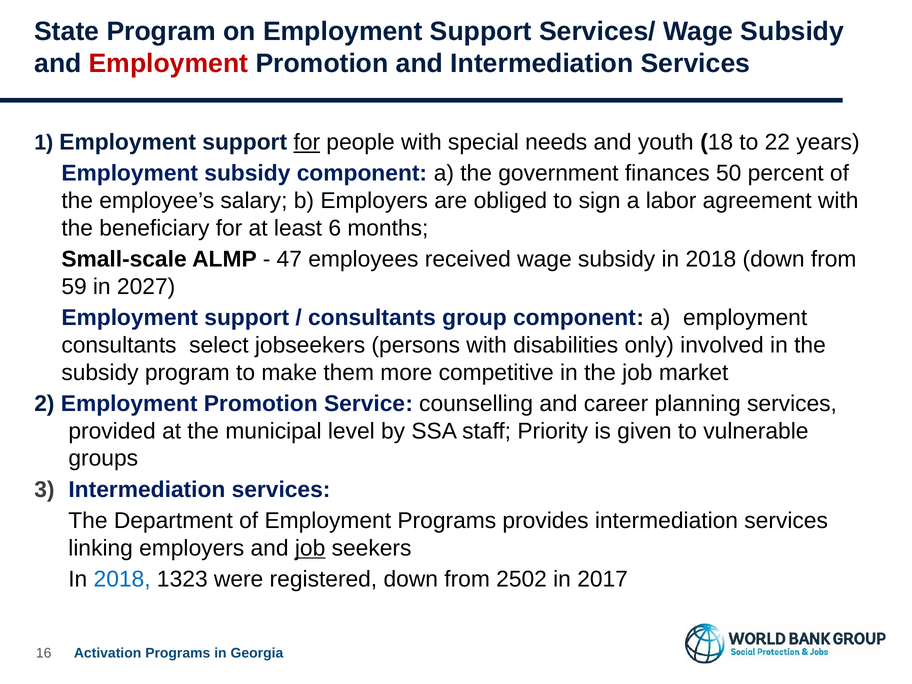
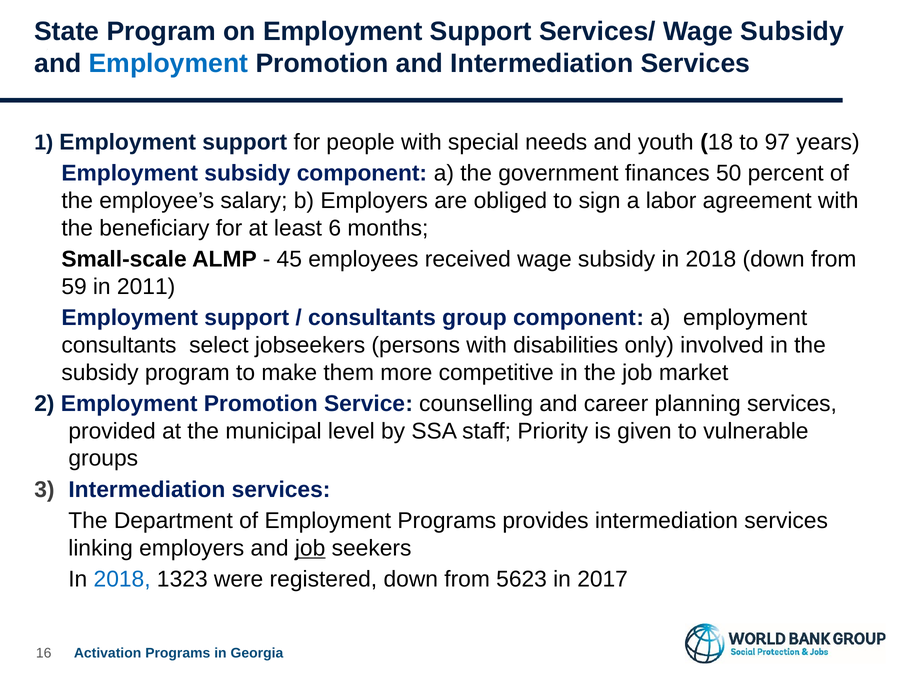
Employment colour: red -> blue (169, 63)
for underline: present -> none (307, 142)
22: 22 -> 97 (777, 142)
47: 47 -> 45 (289, 259)
2027: 2027 -> 2011 (146, 287)
2502: 2502 -> 5623 (522, 579)
